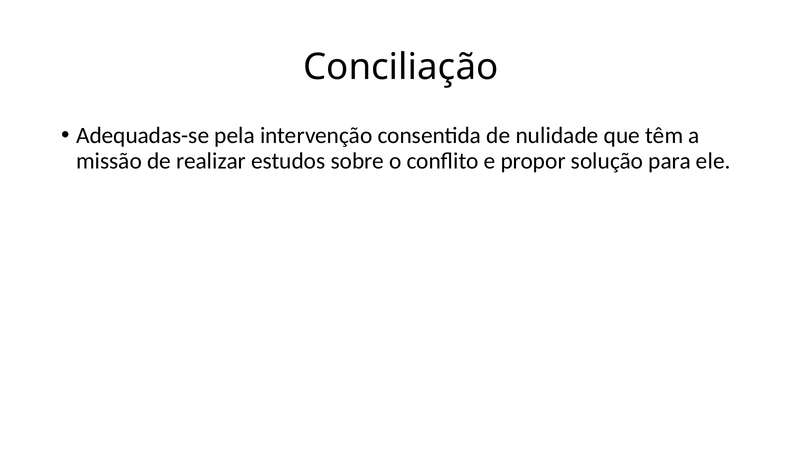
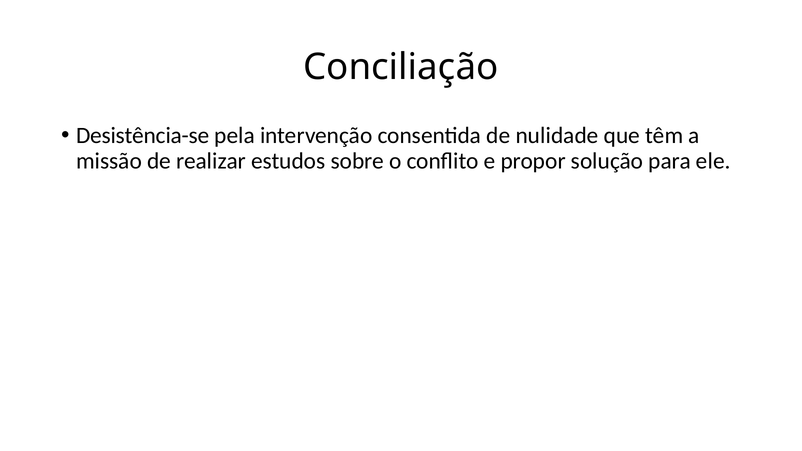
Adequadas-se: Adequadas-se -> Desistência-se (143, 136)
